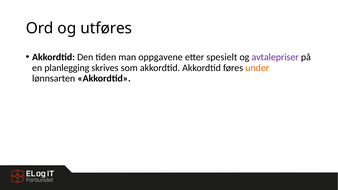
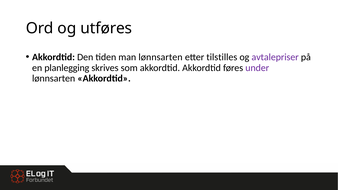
man oppgavene: oppgavene -> lønnsarten (160, 57)
spesielt: spesielt -> tilstilles (222, 57)
under colour: orange -> purple (257, 68)
